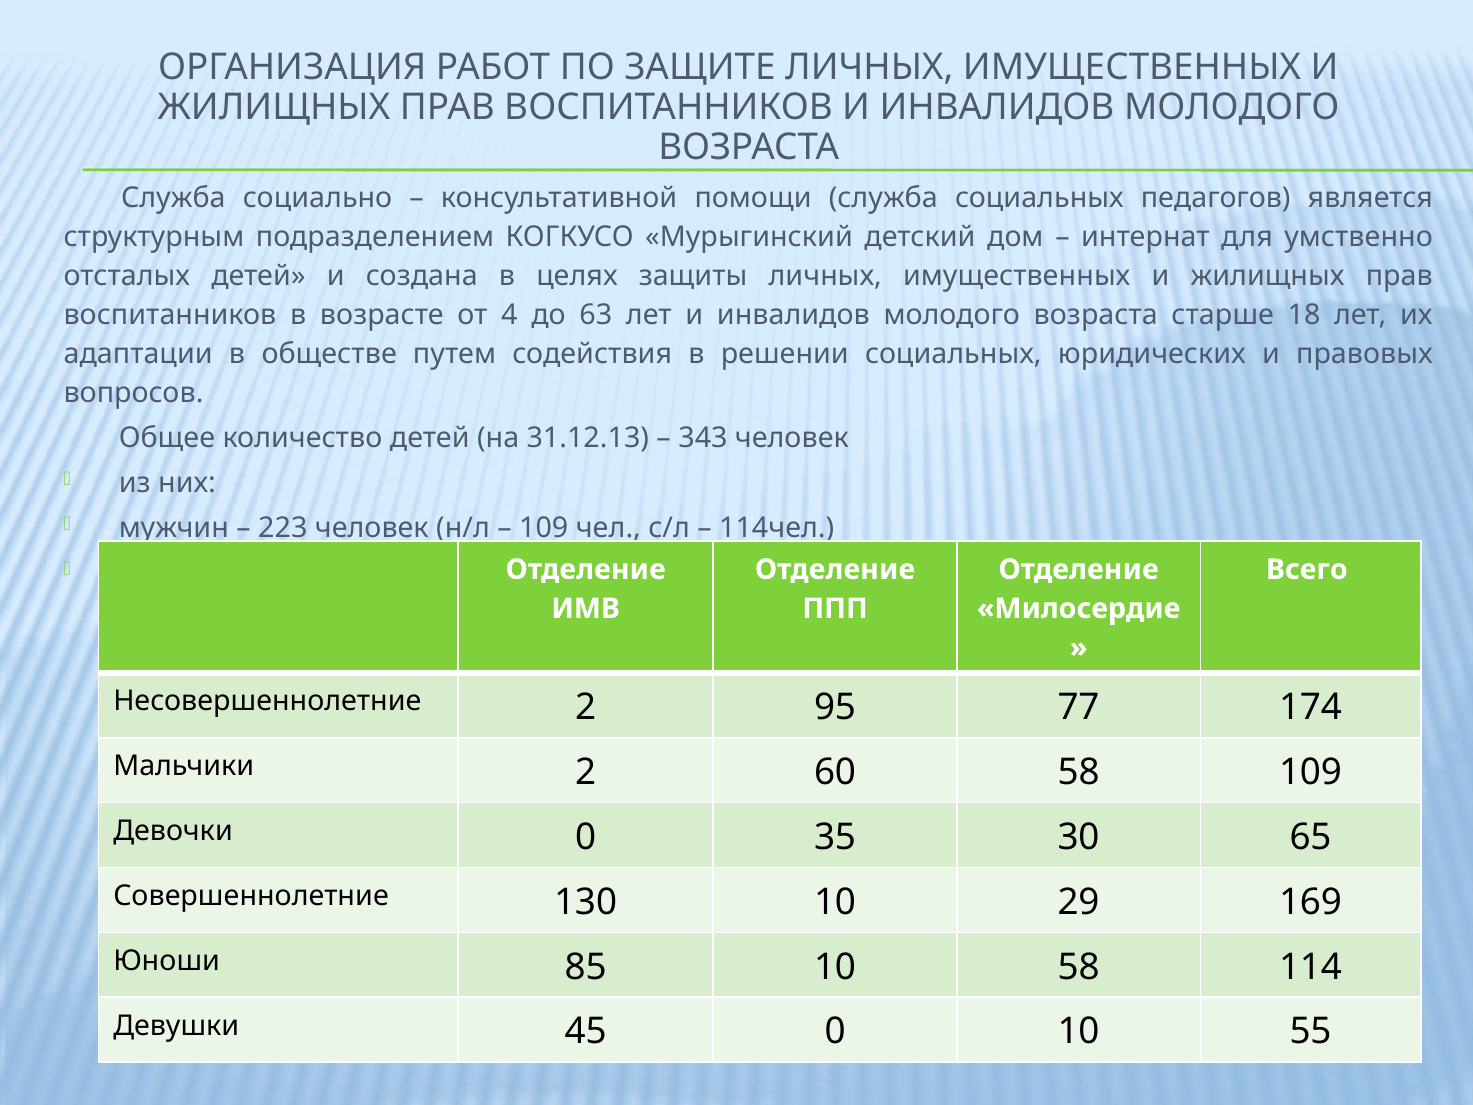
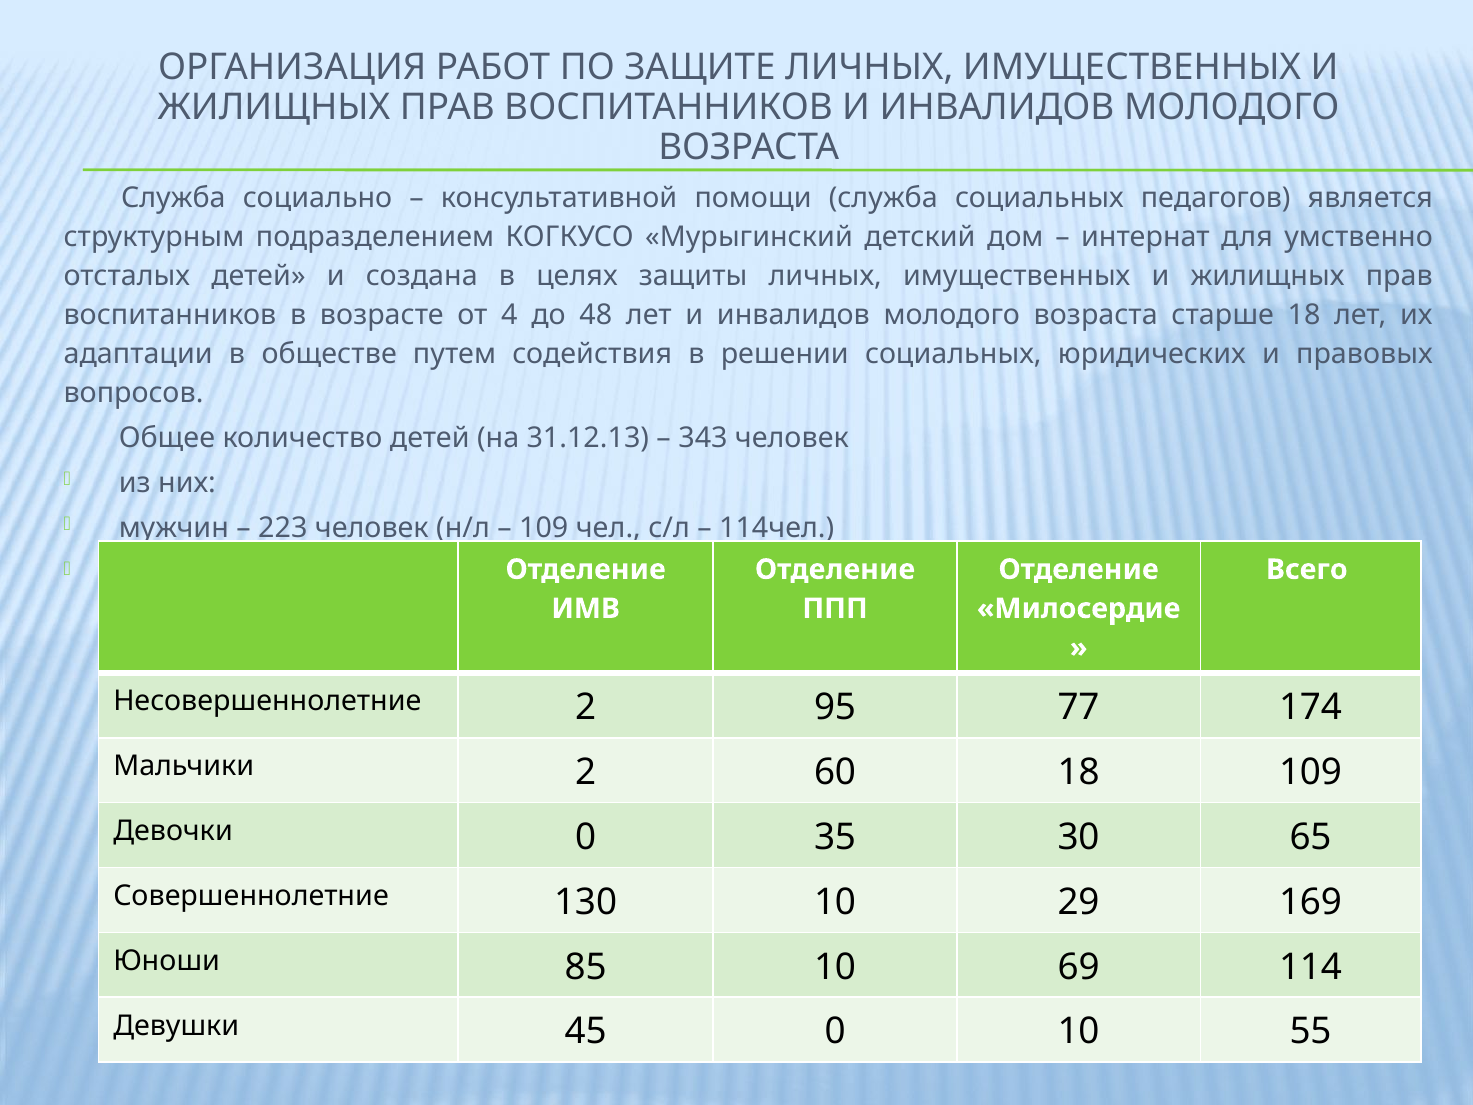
63: 63 -> 48 (596, 315)
60 58: 58 -> 18 (1079, 772)
10 58: 58 -> 69 (1079, 967)
